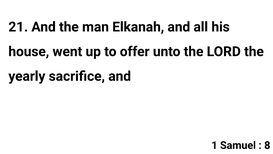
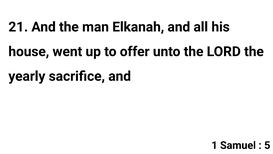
8: 8 -> 5 (267, 145)
